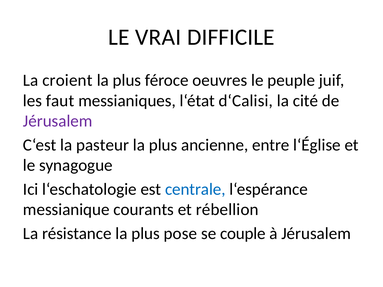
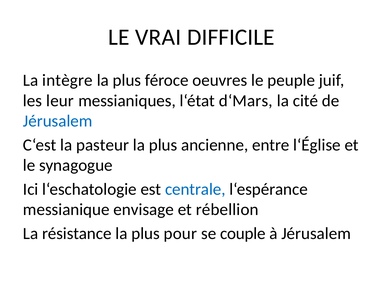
croient: croient -> intègre (67, 80)
faut: faut -> leur (60, 101)
d‘Calisi: d‘Calisi -> d‘Mars (246, 101)
Jérusalem colour: purple -> blue (58, 121)
courants: courants -> envisage (144, 210)
pose: pose -> pour (180, 234)
